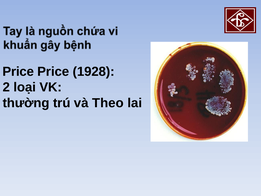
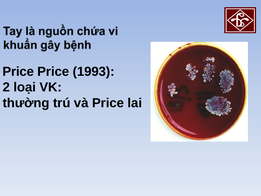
1928: 1928 -> 1993 (94, 71)
và Theo: Theo -> Price (108, 103)
